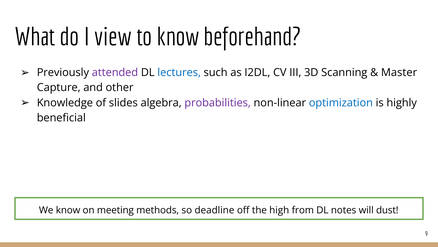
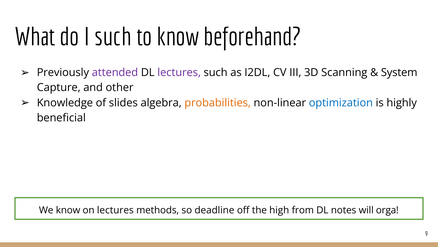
I view: view -> such (113, 37)
lectures colour: blue -> purple (179, 72)
Master: Master -> System (399, 72)
probabilities colour: purple -> orange (218, 103)
on meeting: meeting -> lectures (115, 210)
dust: dust -> orga (387, 210)
